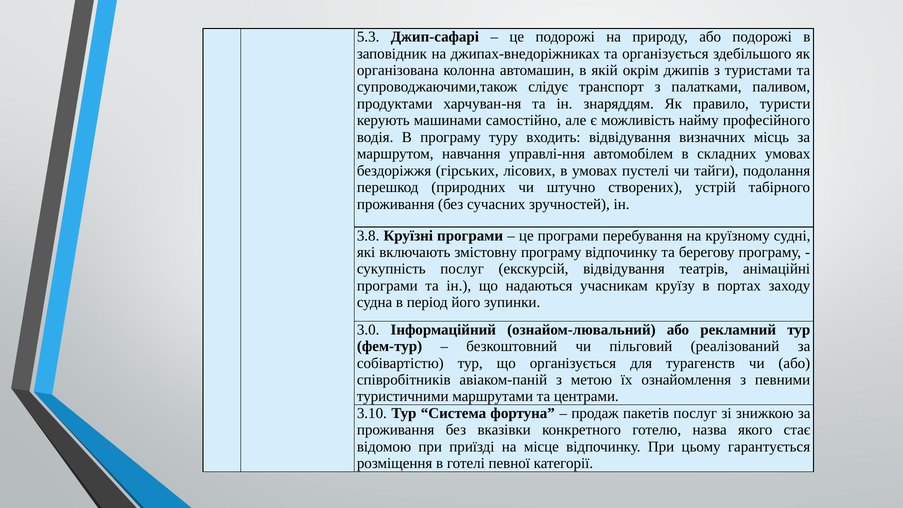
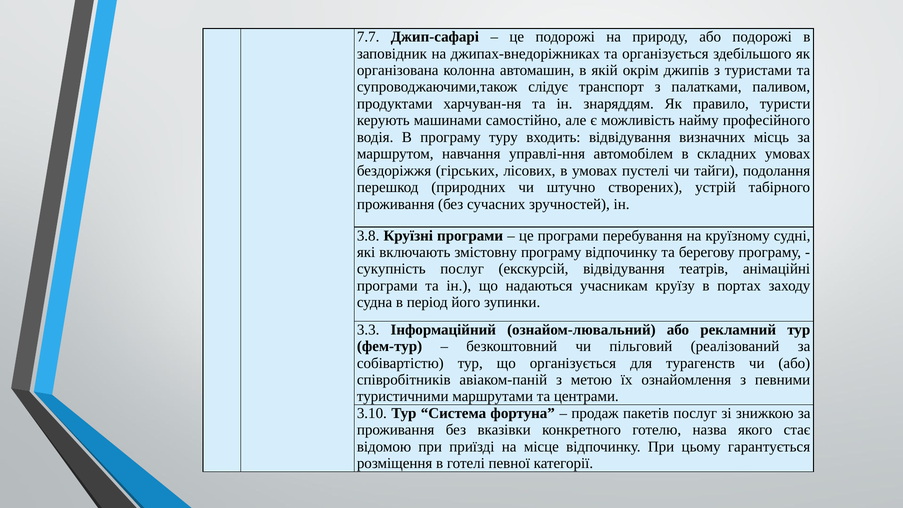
5.3: 5.3 -> 7.7 (368, 37)
3.0: 3.0 -> 3.3 (368, 330)
